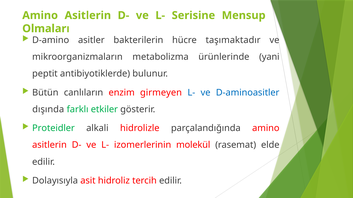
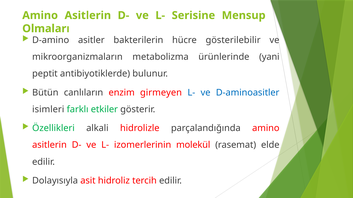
taşımaktadır: taşımaktadır -> gösterilebilir (233, 40)
dışında: dışında -> isimleri (48, 110)
Proteidler: Proteidler -> Özellikleri (53, 128)
